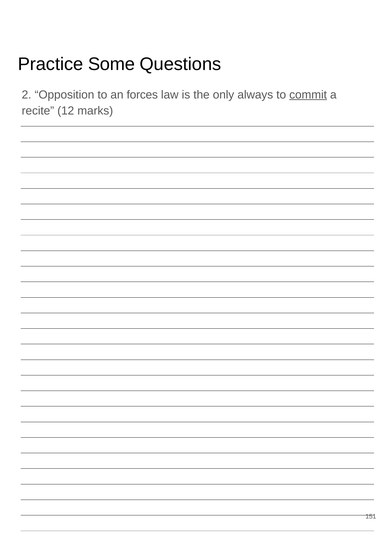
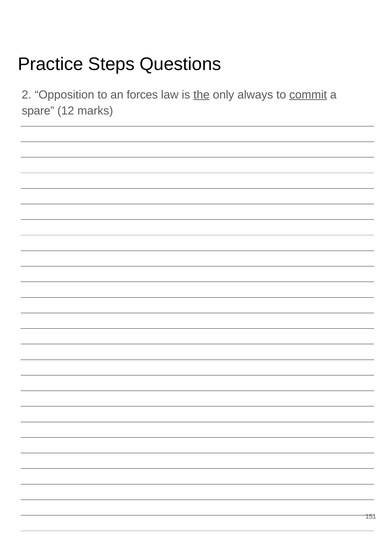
Some: Some -> Steps (111, 64)
the underline: none -> present (202, 95)
recite: recite -> spare (38, 111)
